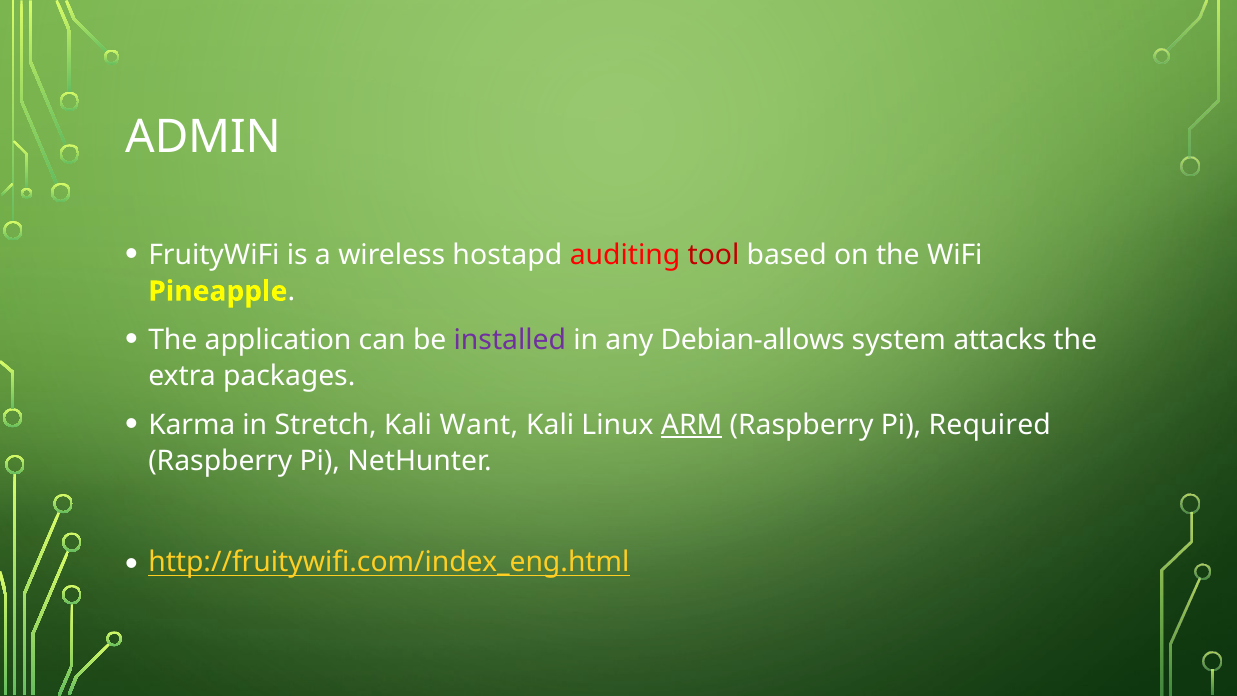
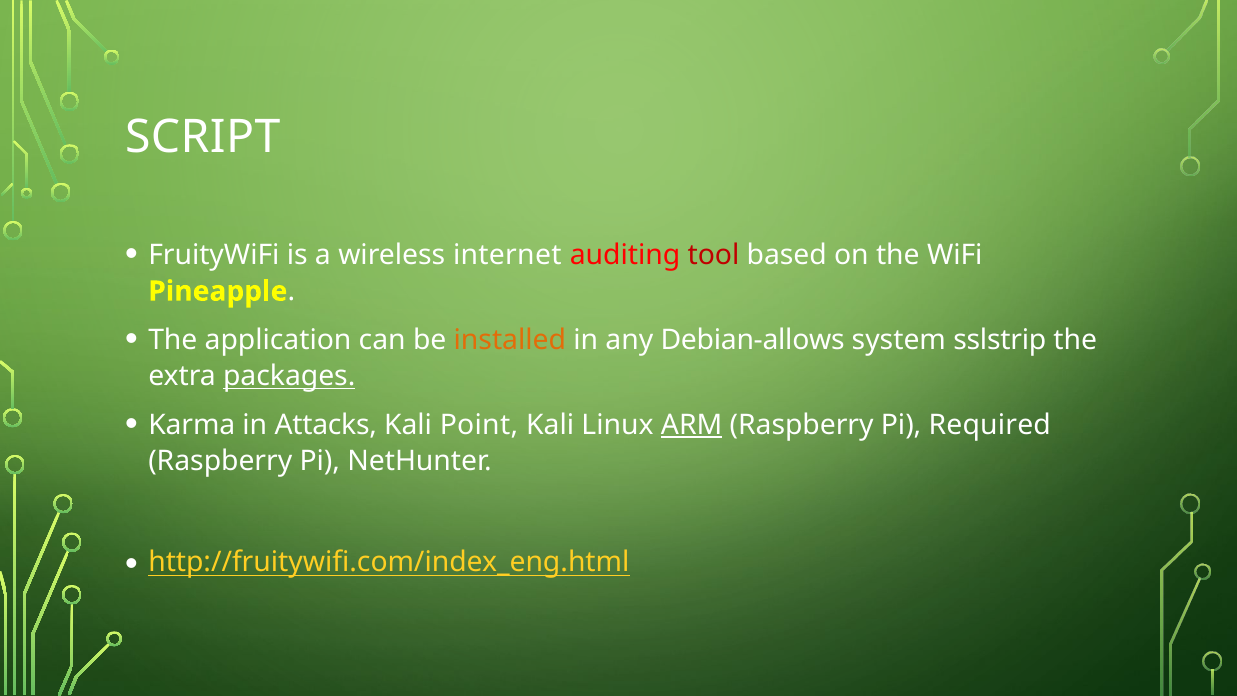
ADMIN: ADMIN -> SCRIPT (203, 137)
hostapd: hostapd -> internet (507, 255)
installed colour: purple -> orange (510, 340)
attacks: attacks -> sslstrip (1000, 340)
packages underline: none -> present (289, 376)
Stretch: Stretch -> Attacks (326, 425)
Want: Want -> Point (479, 425)
